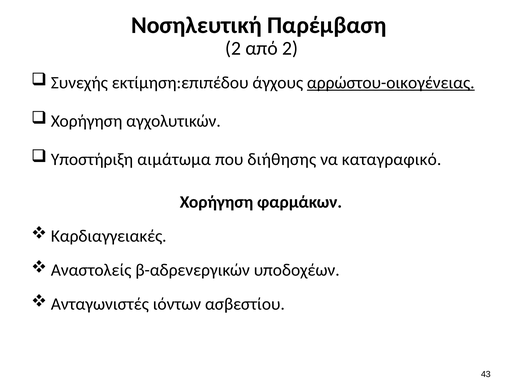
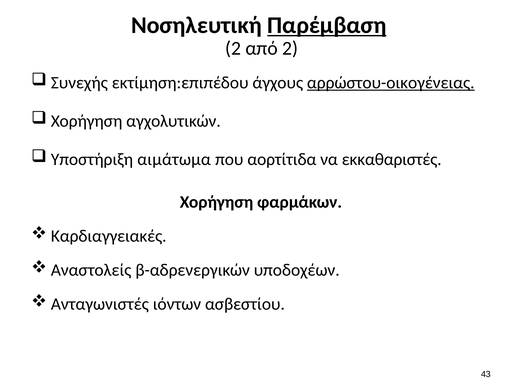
Παρέμβαση underline: none -> present (327, 25)
διήθησης: διήθησης -> αορτίτιδα (282, 159)
καταγραφικό: καταγραφικό -> εκκαθαριστές (392, 159)
